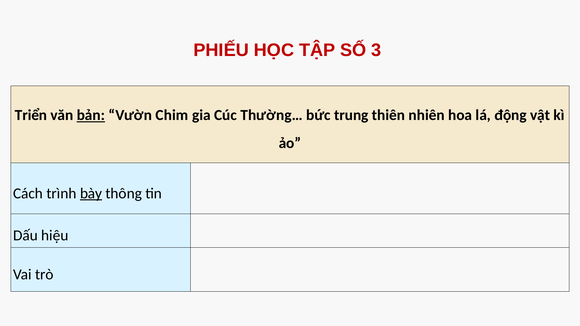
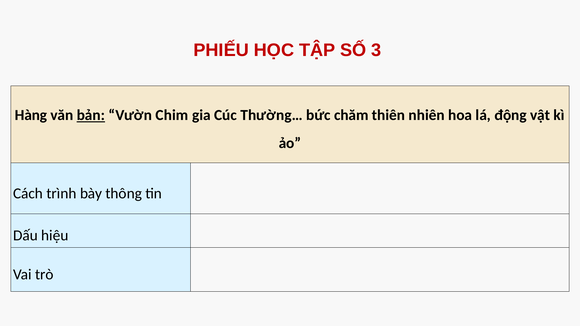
Triển: Triển -> Hàng (31, 115)
trung: trung -> chăm (351, 115)
bày underline: present -> none (91, 193)
